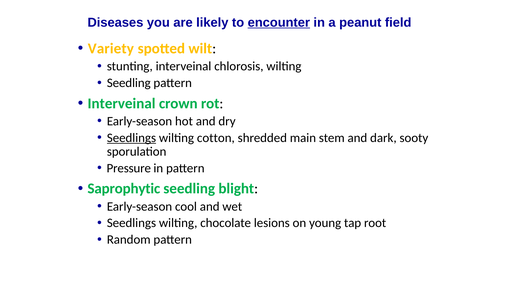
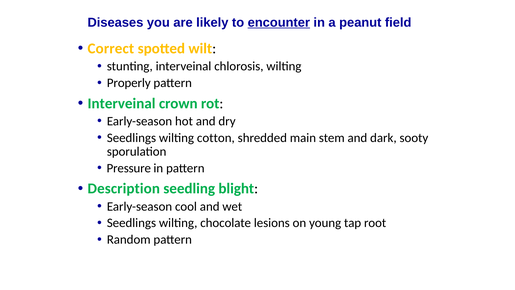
Variety: Variety -> Correct (111, 49)
Seedling: Seedling -> Properly (129, 83)
Seedlings underline: present -> none (131, 138)
Saprophytic: Saprophytic -> Description (124, 188)
